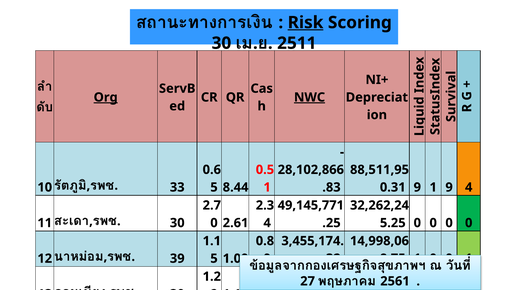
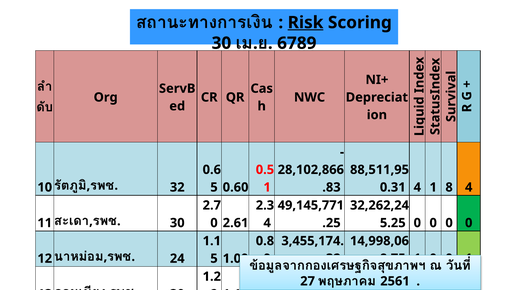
2511: 2511 -> 6789 (297, 43)
Org underline: present -> none (106, 97)
NWC underline: present -> none (310, 97)
33: 33 -> 32 (177, 187)
8.44: 8.44 -> 0.60 (236, 187)
9: 9 -> 4 (417, 187)
1 9: 9 -> 8 (449, 187)
39: 39 -> 24 (177, 259)
